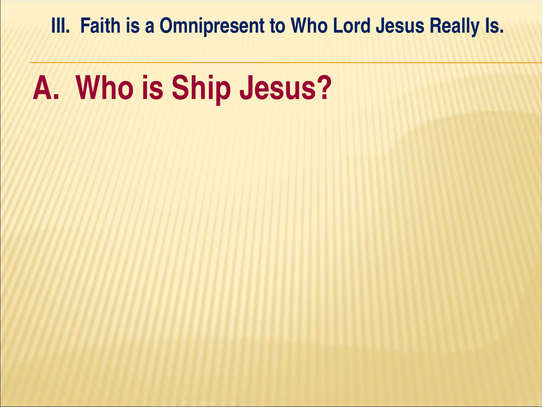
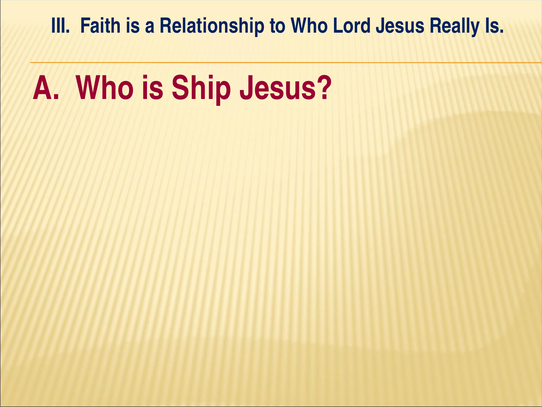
Omnipresent: Omnipresent -> Relationship (212, 26)
